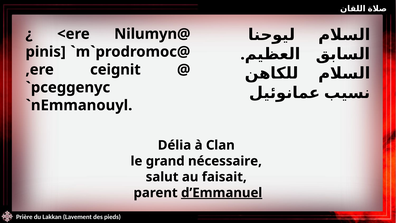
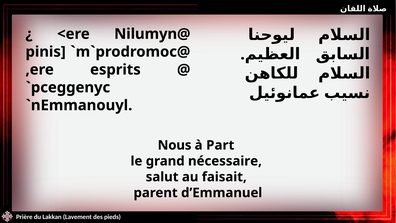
ceignit: ceignit -> esprits (115, 70)
Délia: Délia -> Nous (175, 145)
Clan: Clan -> Part (220, 145)
d’Emmanuel underline: present -> none (222, 193)
